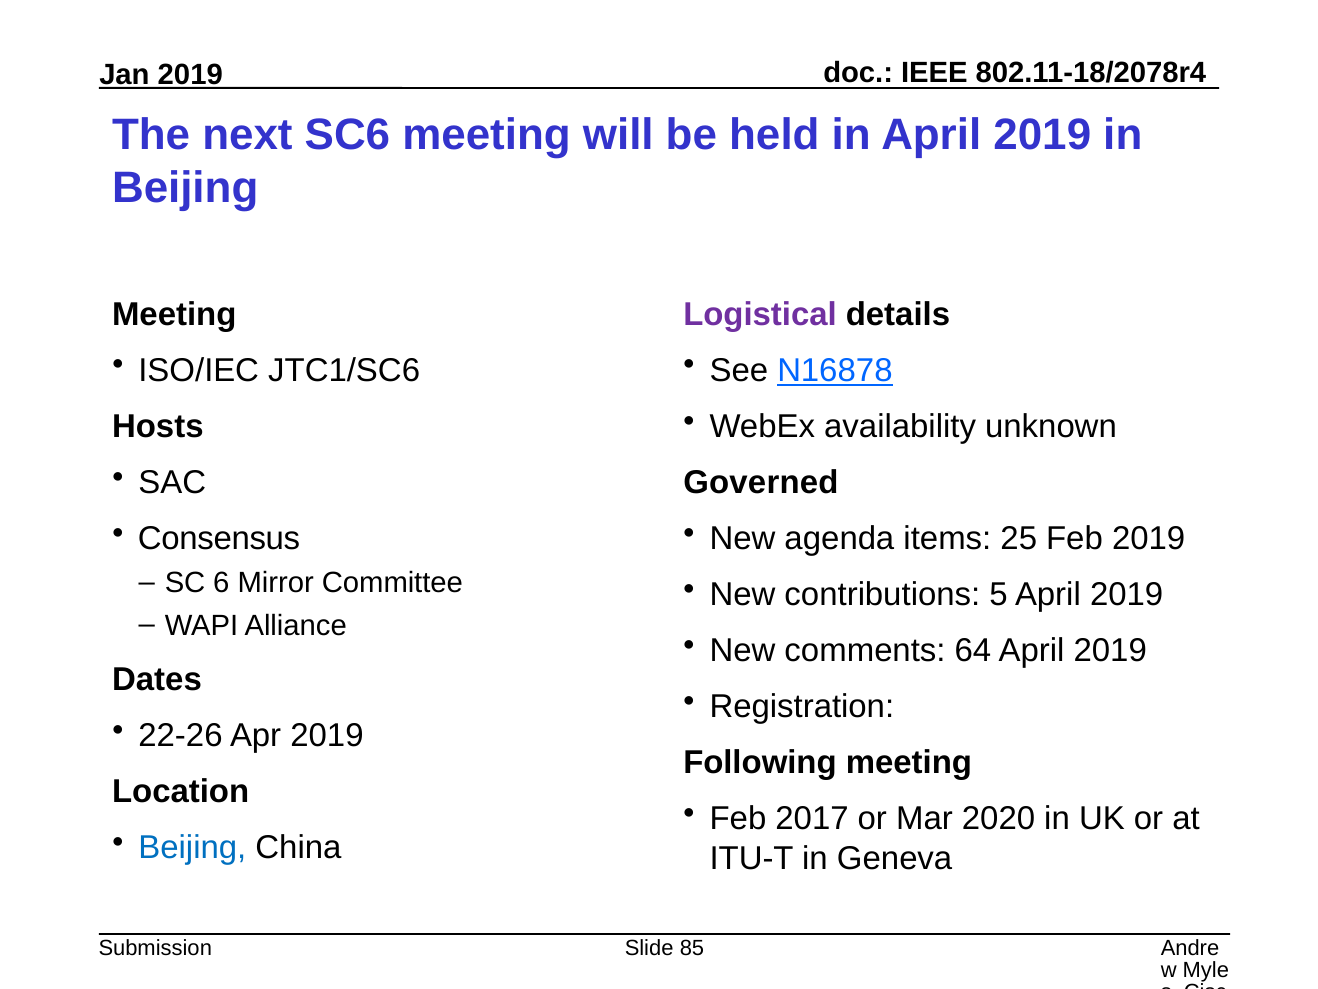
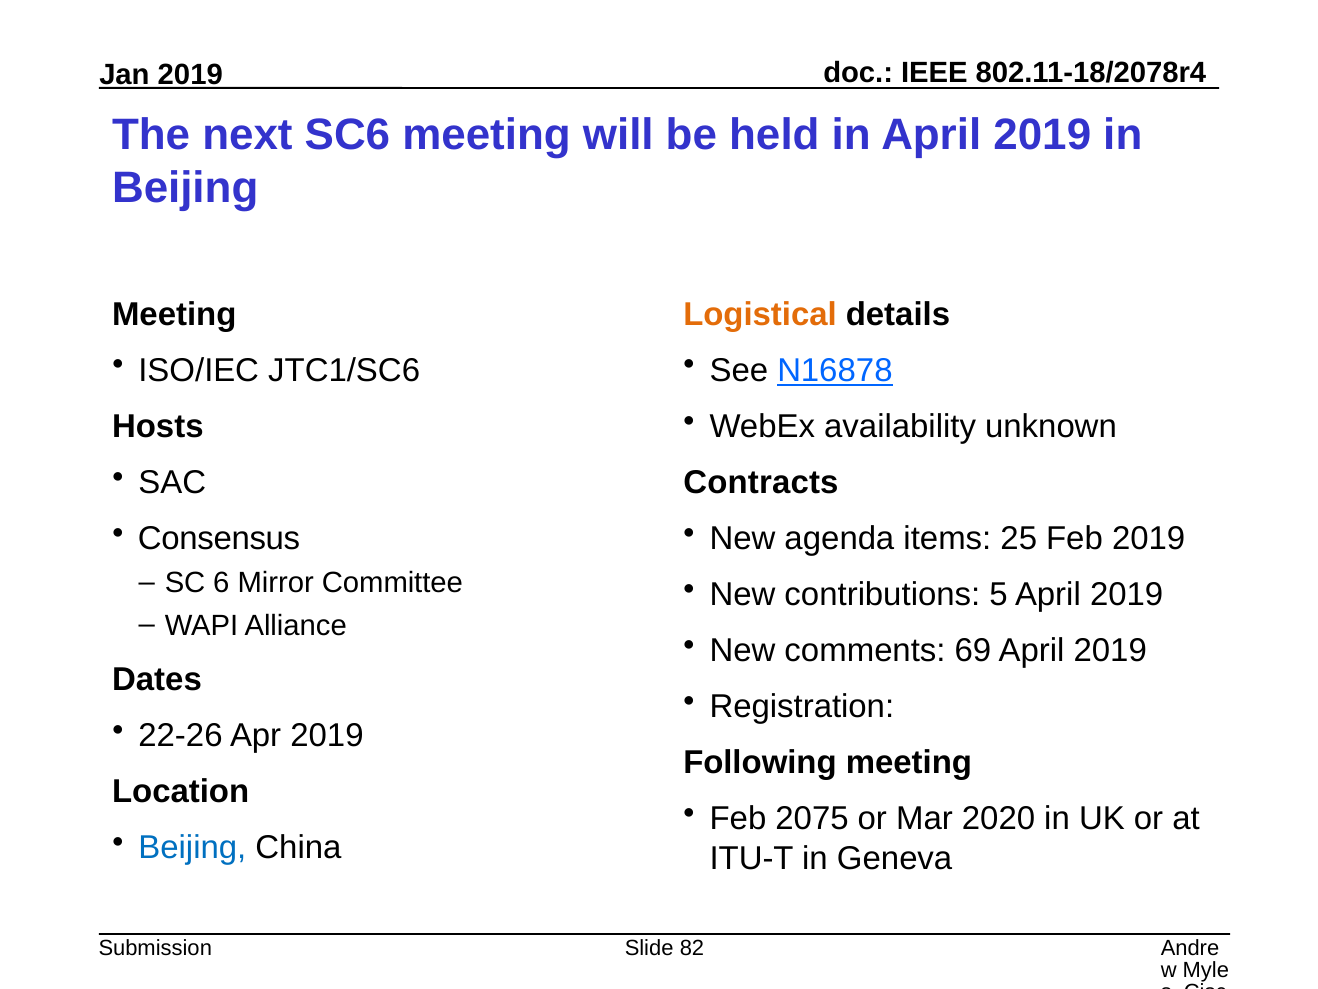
Logistical colour: purple -> orange (760, 314)
Governed: Governed -> Contracts (761, 482)
64: 64 -> 69 (973, 651)
2017: 2017 -> 2075 (812, 819)
85: 85 -> 82 (692, 948)
